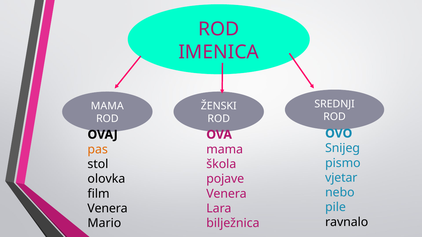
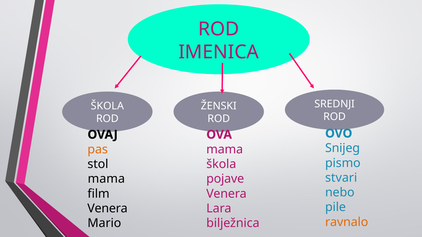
MAMA: MAMA -> ŠKOLA (107, 106)
vjetar: vjetar -> stvari (341, 178)
olovka: olovka -> mama (106, 179)
ravnalo colour: black -> orange (347, 222)
